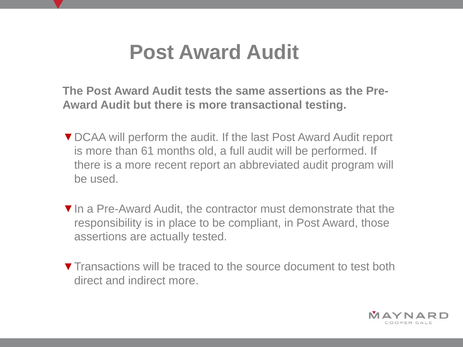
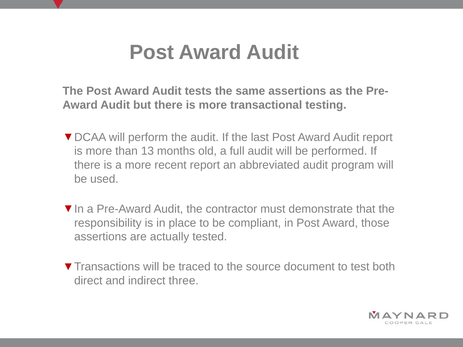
61: 61 -> 13 (147, 151)
indirect more: more -> three (184, 281)
